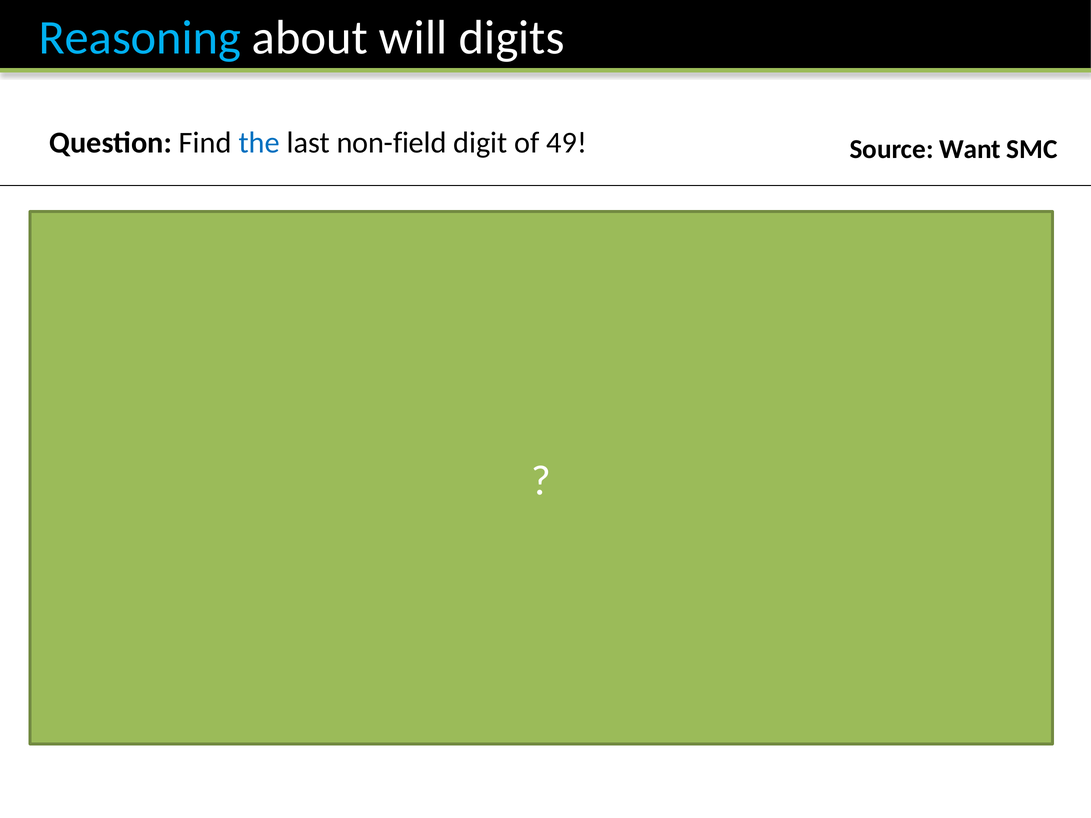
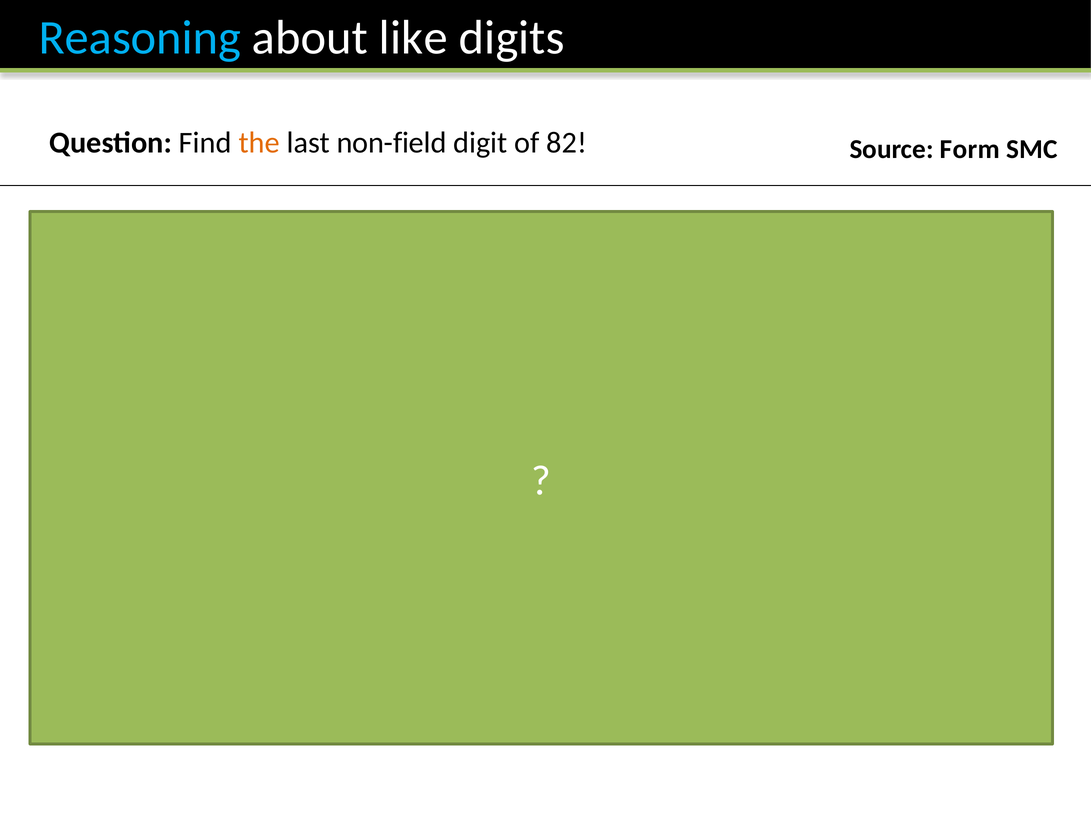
will: will -> like (413, 38)
the colour: blue -> orange (259, 143)
49: 49 -> 82 (567, 143)
Want: Want -> Form (970, 149)
